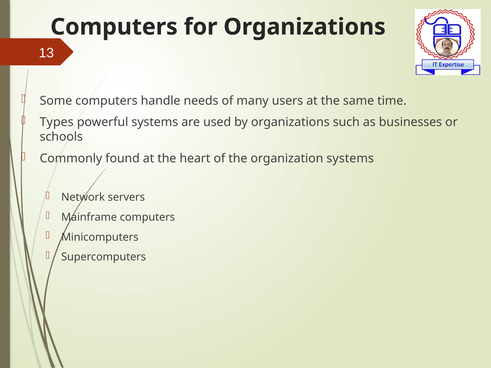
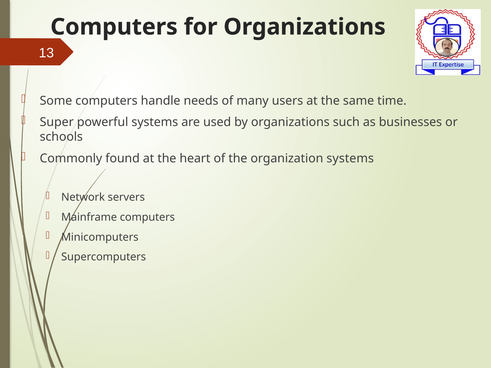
Types: Types -> Super (57, 122)
